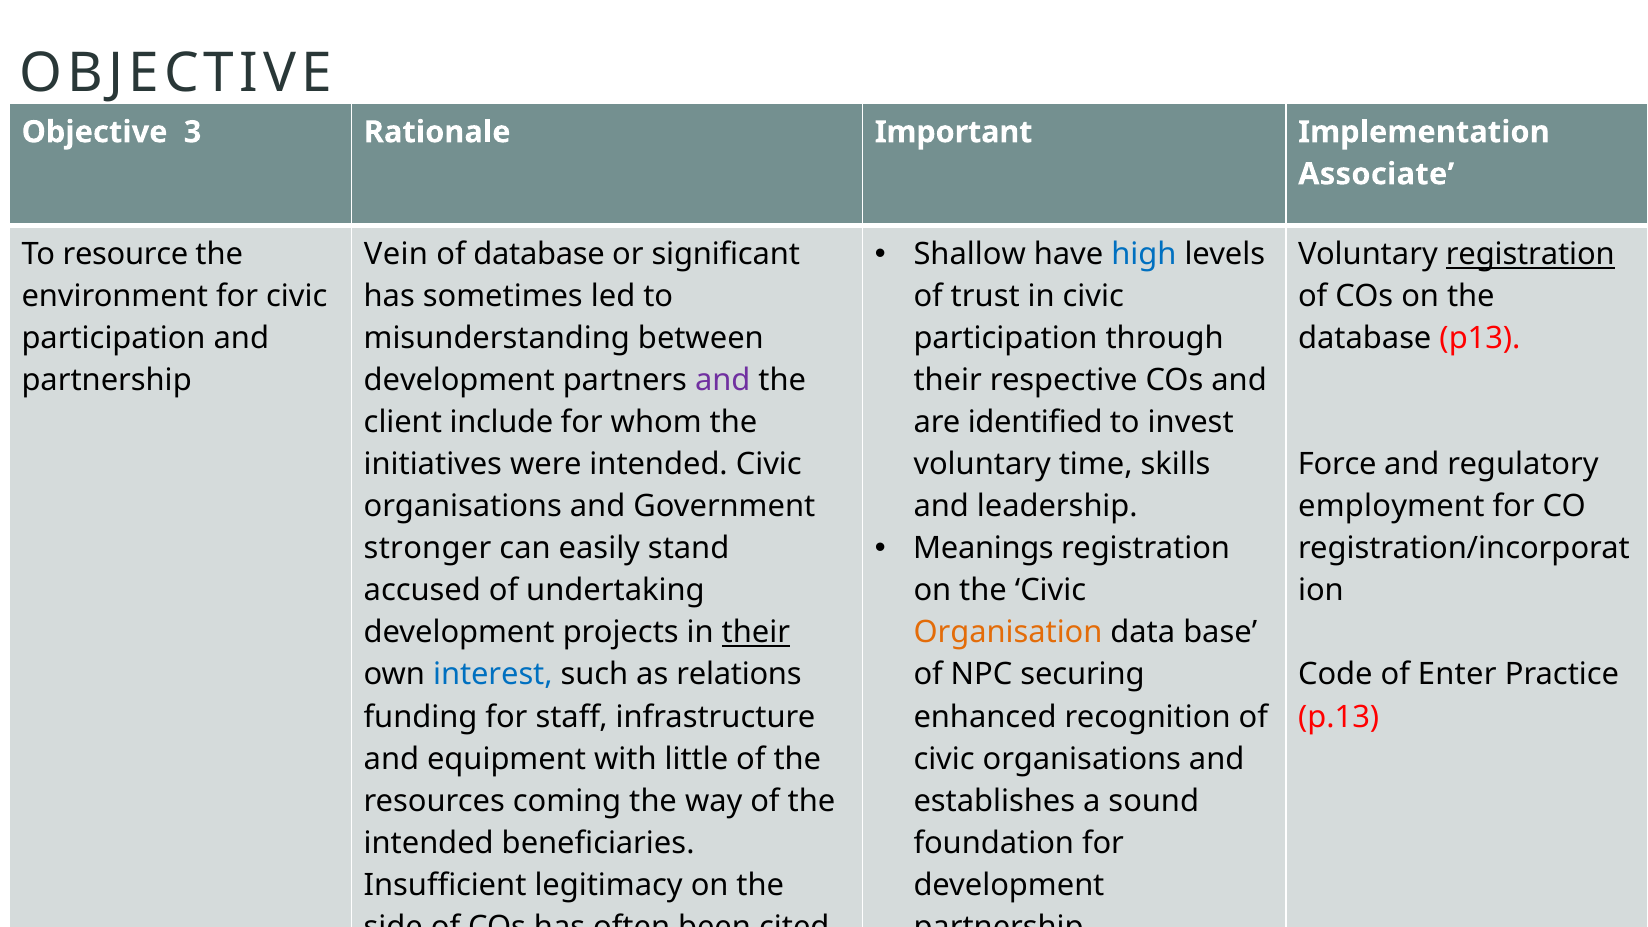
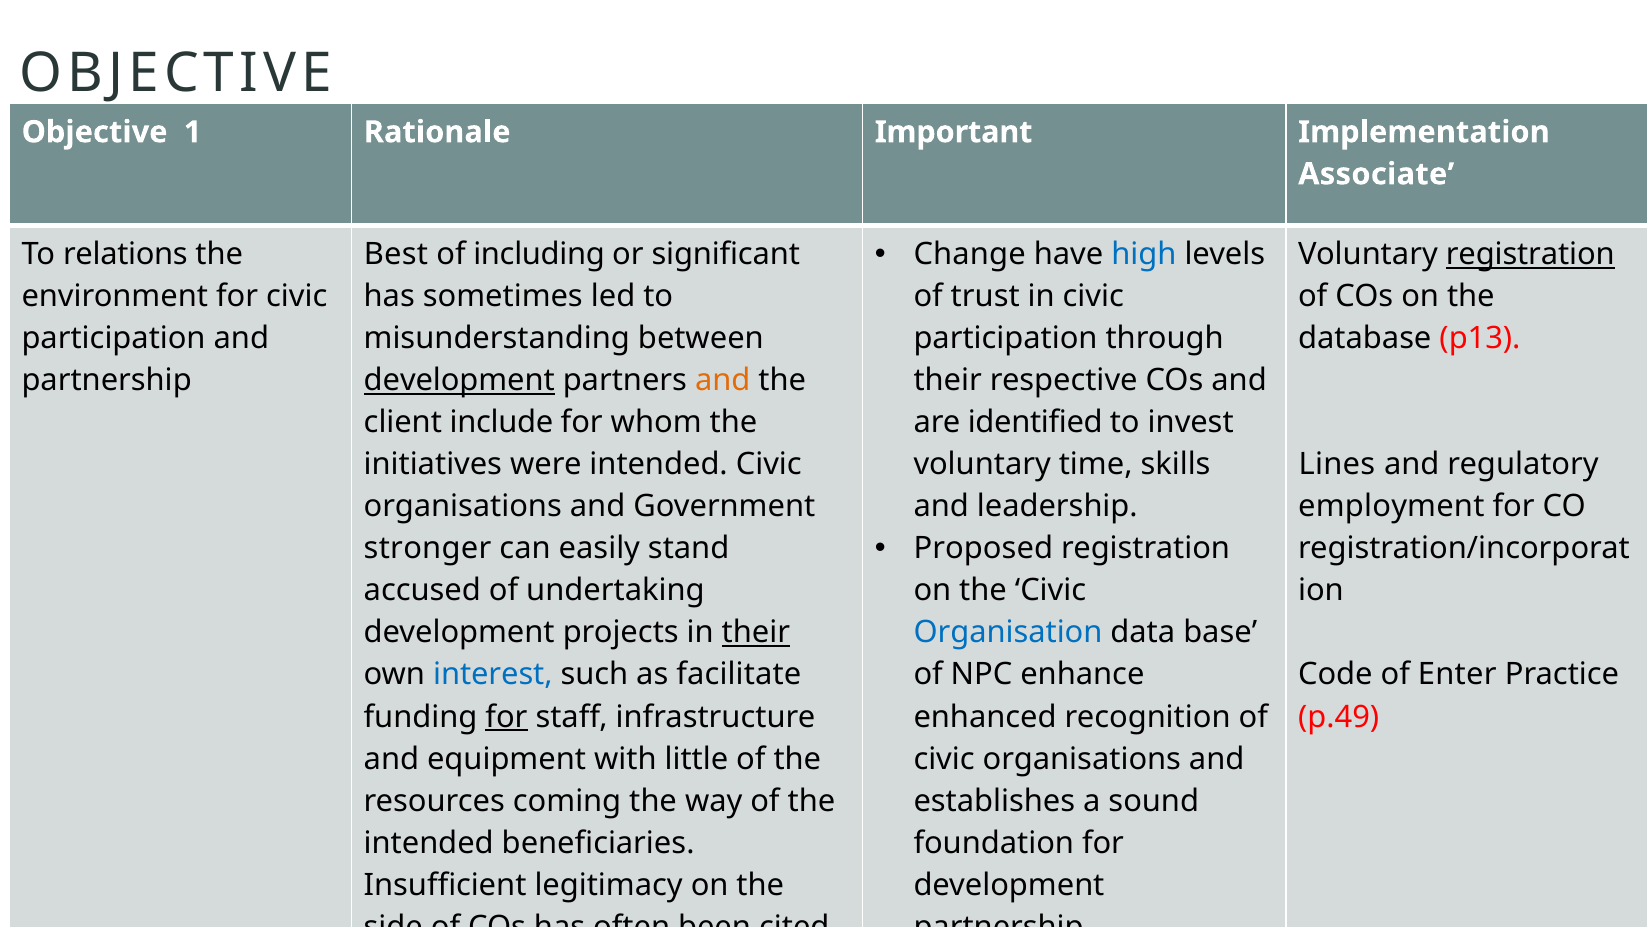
3: 3 -> 1 (193, 132)
Shallow: Shallow -> Change (970, 254)
resource: resource -> relations (125, 254)
Vein: Vein -> Best (396, 254)
of database: database -> including (539, 254)
development underline: none -> present (459, 380)
and colour: purple -> orange (723, 380)
Force: Force -> Lines (1337, 465)
Meanings: Meanings -> Proposed (983, 549)
Organisation colour: orange -> blue (1008, 633)
as relations: relations -> facilitate (739, 675)
NPC securing: securing -> enhance (1082, 675)
for underline: none -> present (506, 717)
p.13: p.13 -> p.49 (1339, 717)
